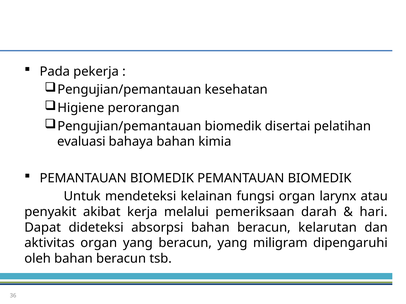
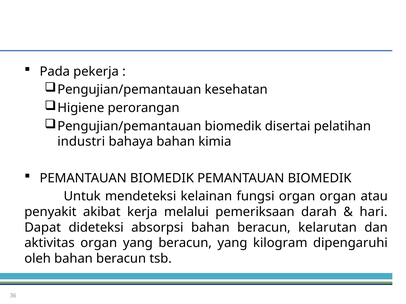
evaluasi: evaluasi -> industri (81, 142)
organ larynx: larynx -> organ (338, 197)
miligram: miligram -> kilogram (280, 243)
